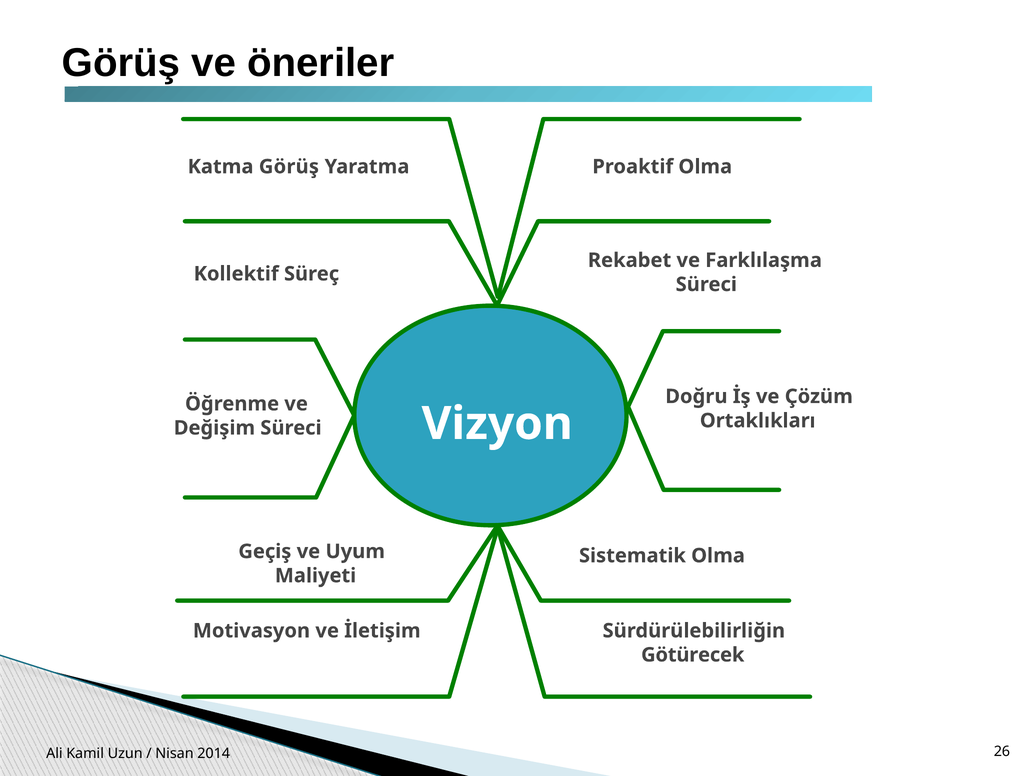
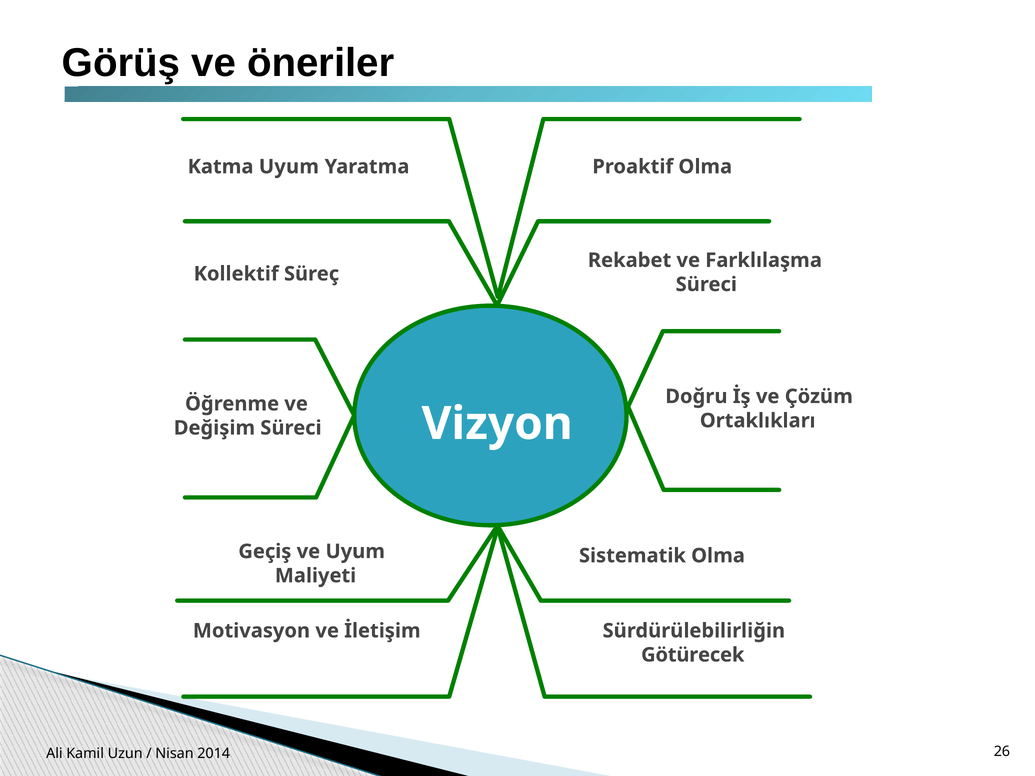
Katma Görüş: Görüş -> Uyum (289, 167)
